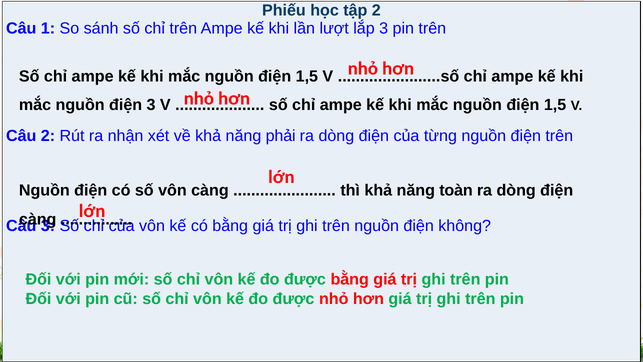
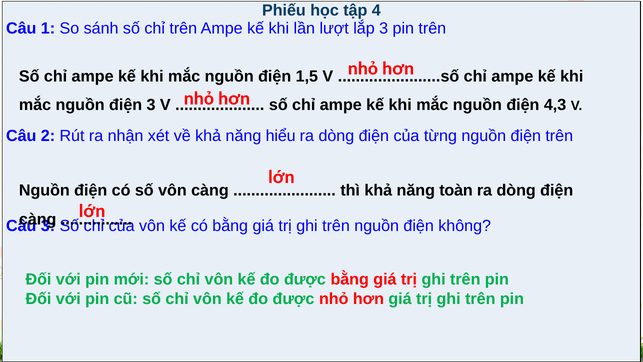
tập 2: 2 -> 4 (376, 11)
1,5: 1,5 -> 4,3 (555, 105)
phải: phải -> hiểu (281, 136)
